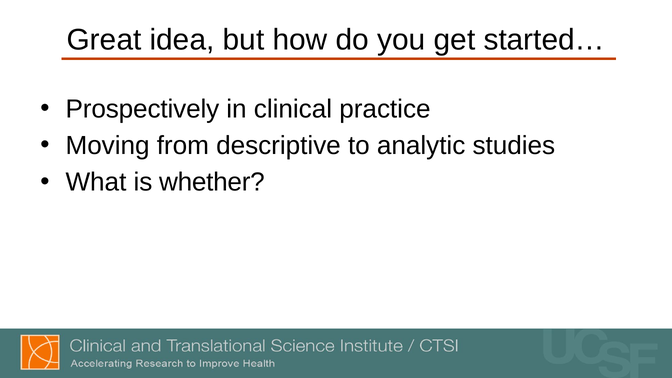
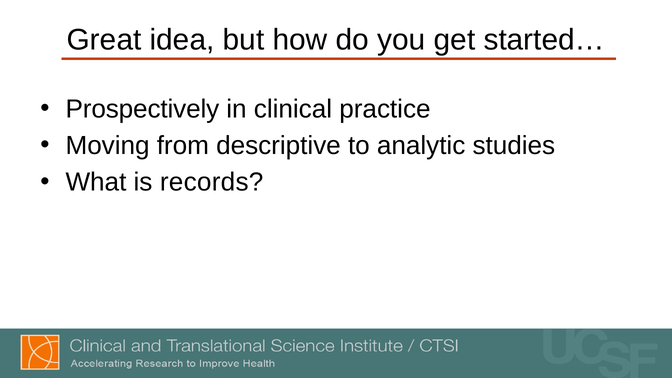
whether: whether -> records (212, 182)
